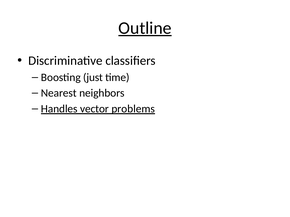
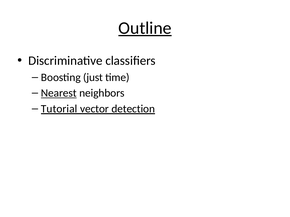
Nearest underline: none -> present (59, 93)
Handles: Handles -> Tutorial (59, 109)
problems: problems -> detection (133, 109)
